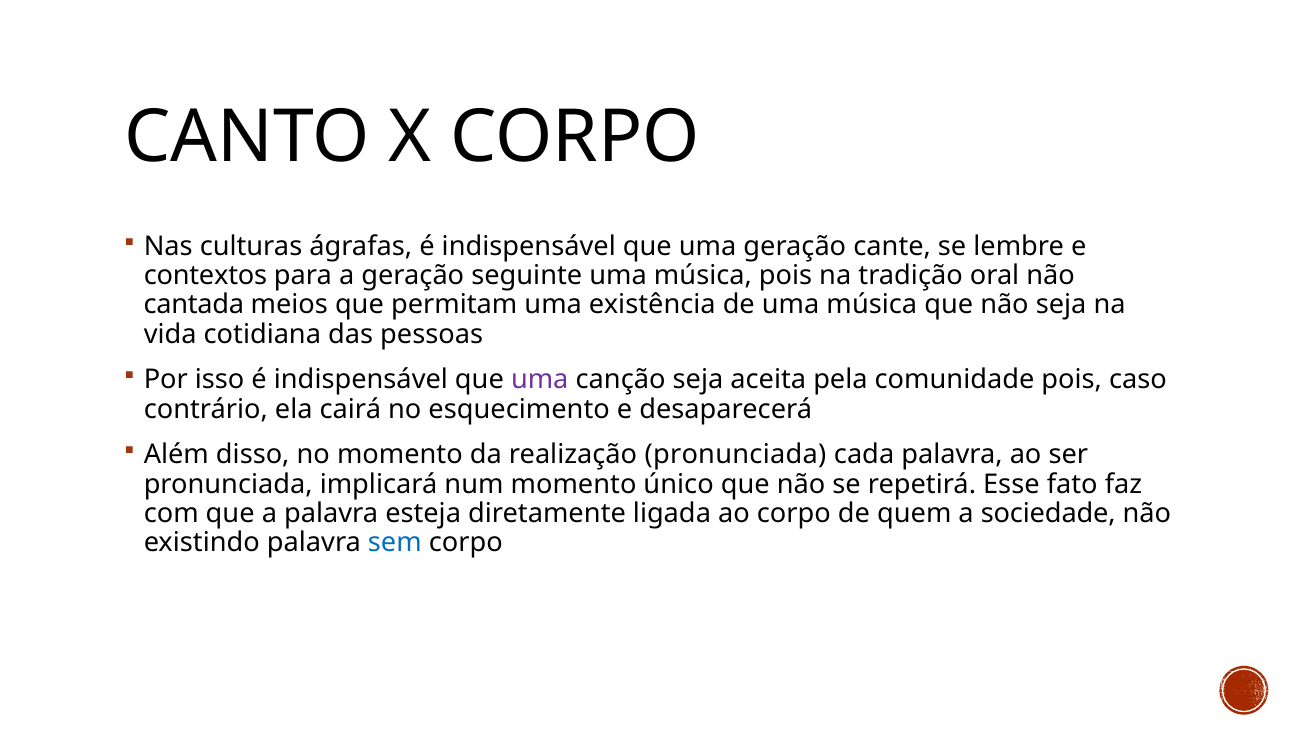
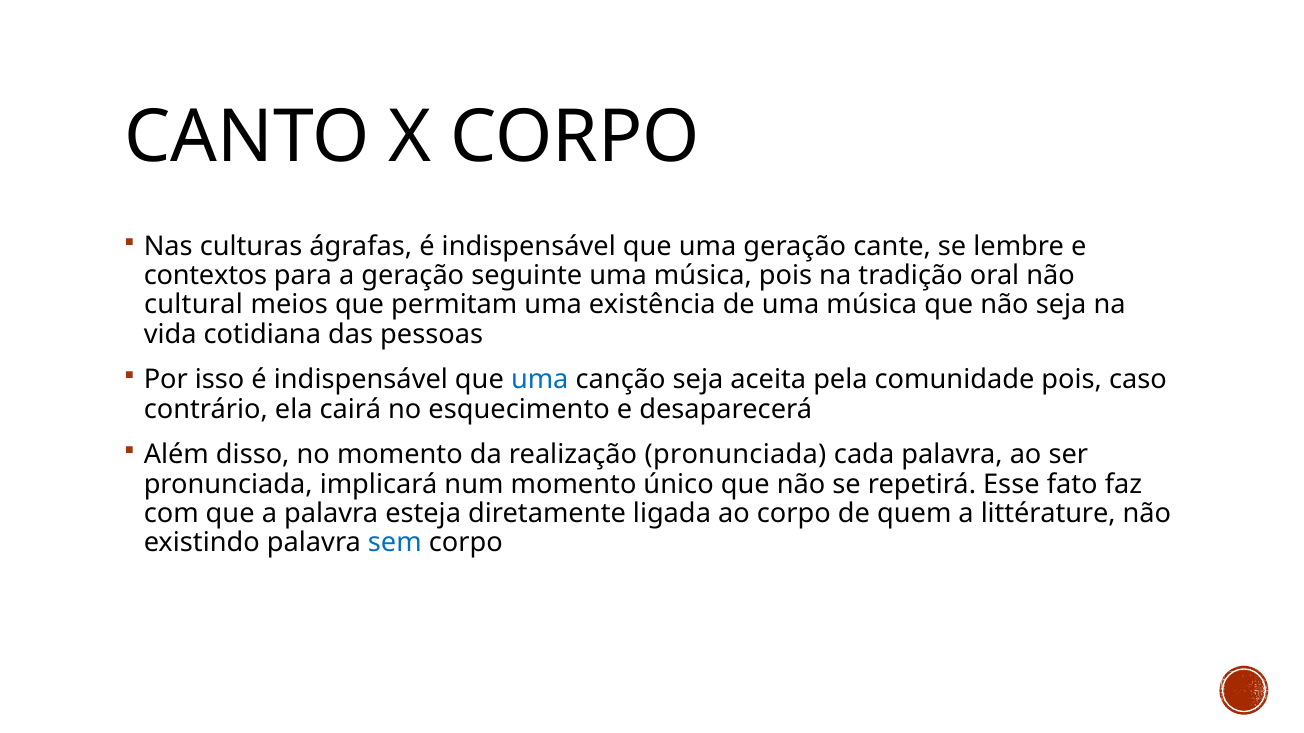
cantada: cantada -> cultural (194, 305)
uma colour: purple -> blue (540, 380)
sociedade: sociedade -> littérature (1048, 514)
